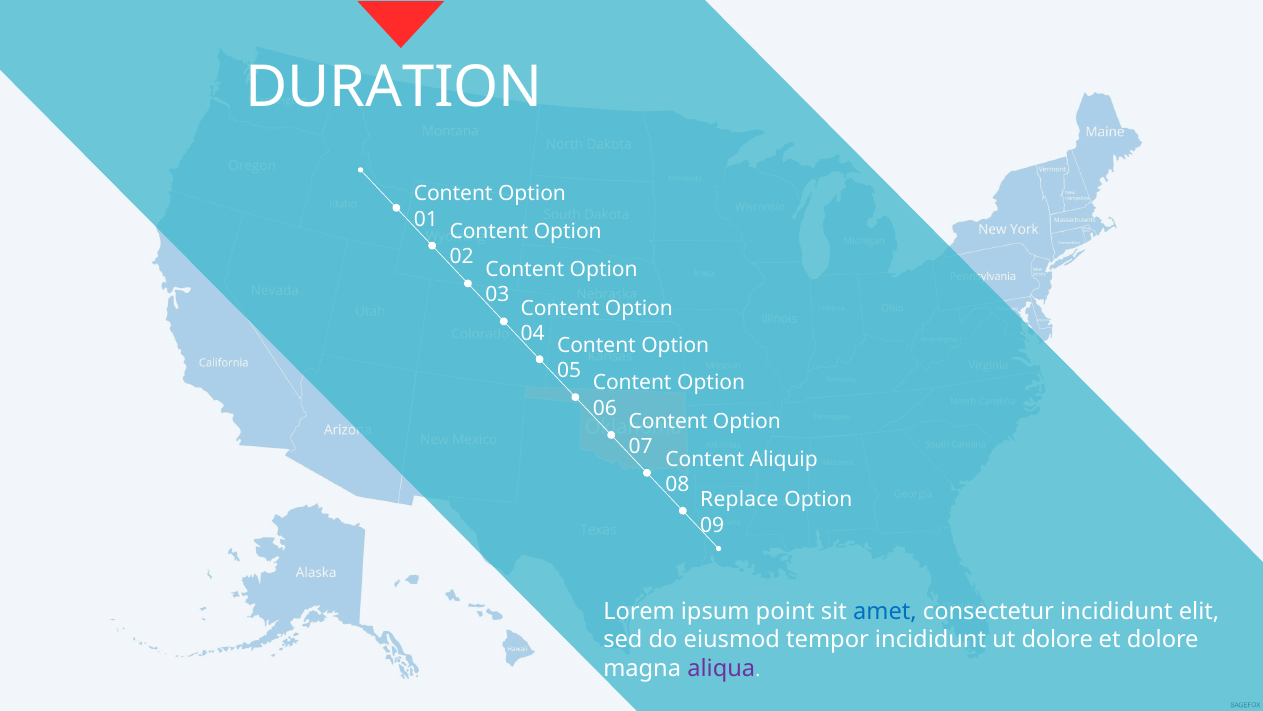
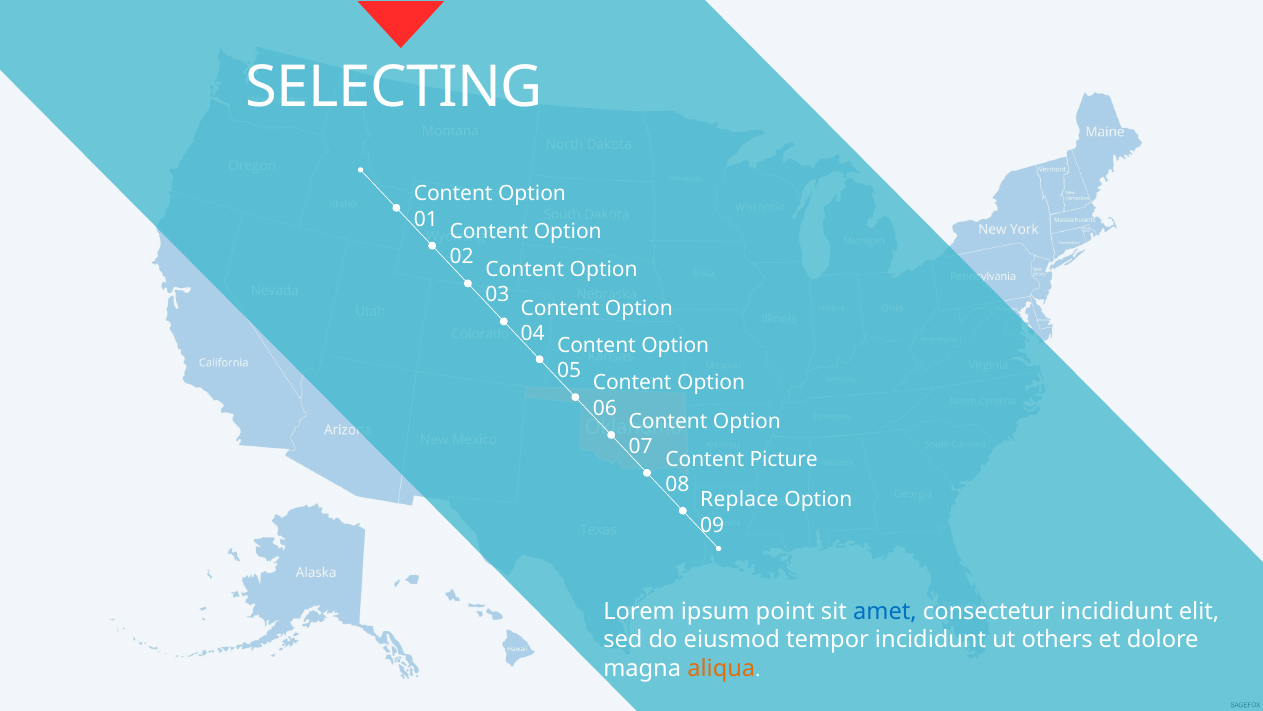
DURATION: DURATION -> SELECTING (394, 87)
Aliquip: Aliquip -> Picture (784, 459)
ut dolore: dolore -> others (1057, 639)
aliqua colour: purple -> orange (721, 668)
